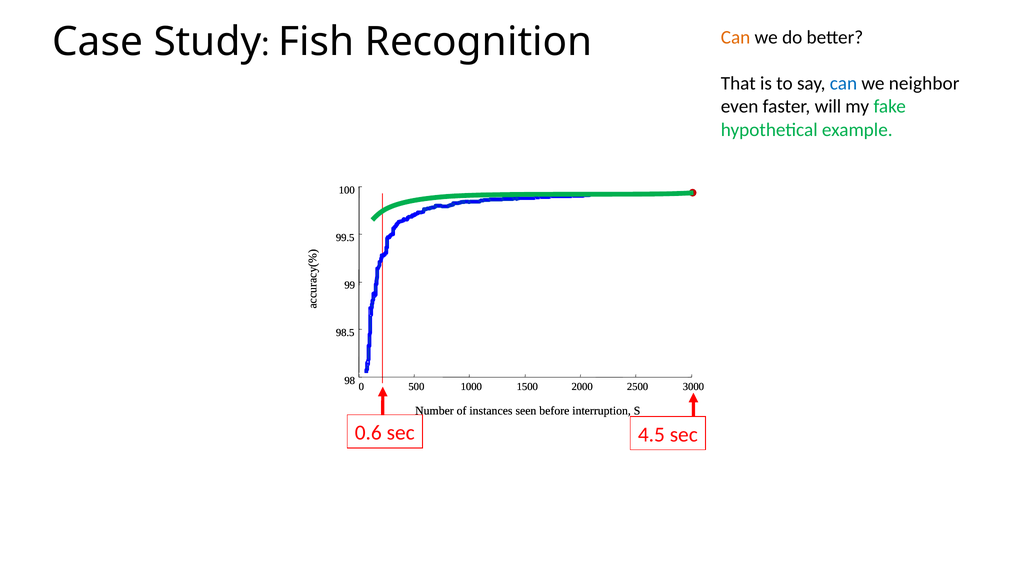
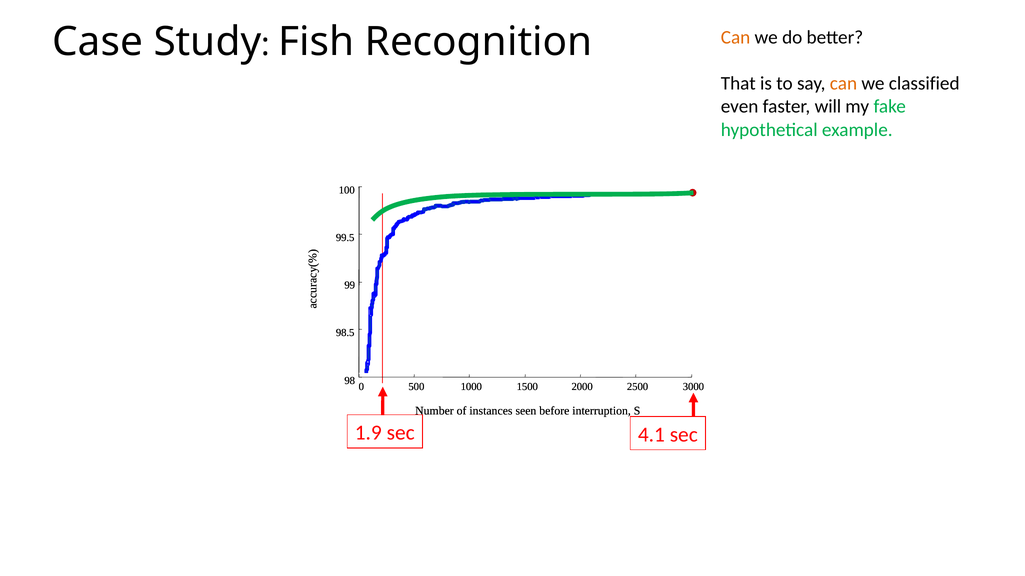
can colour: blue -> orange (843, 84)
neighbor: neighbor -> classified (924, 84)
0.6: 0.6 -> 1.9 (368, 433)
4.5: 4.5 -> 4.1 (651, 435)
